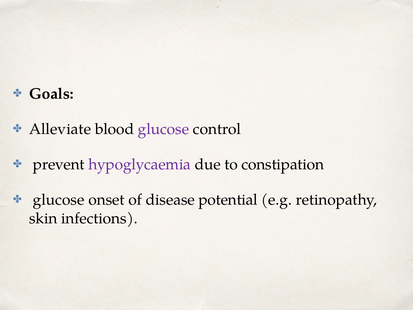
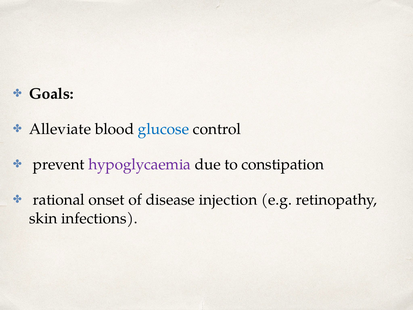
glucose colour: purple -> blue (164, 129)
glucose: glucose -> rational (59, 200)
potential: potential -> injection (228, 200)
